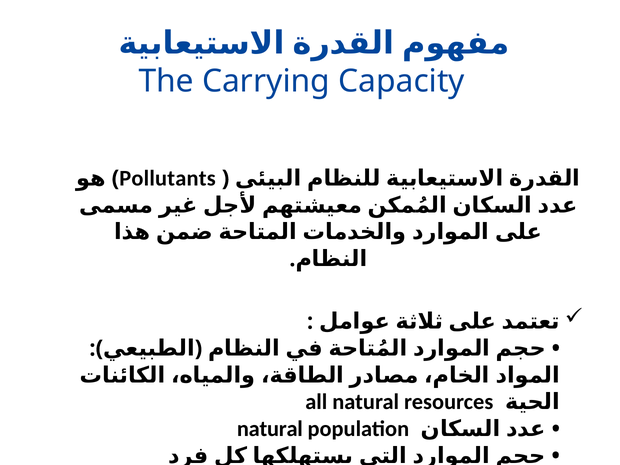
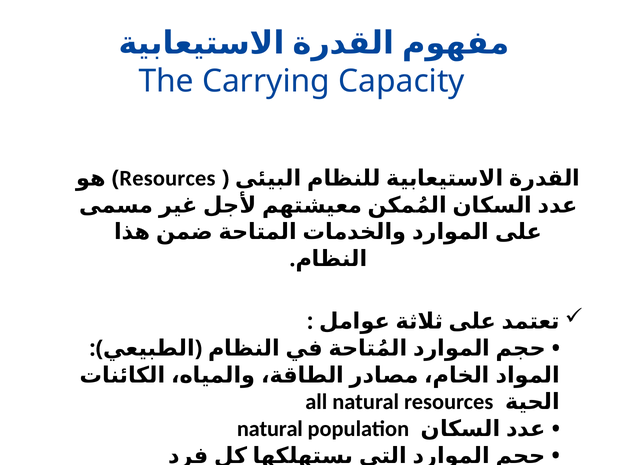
Pollutants: Pollutants -> Resources (168, 178)
